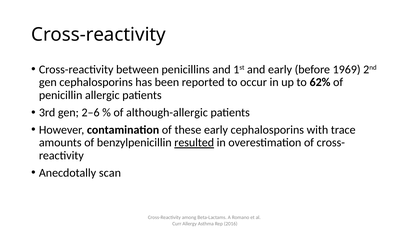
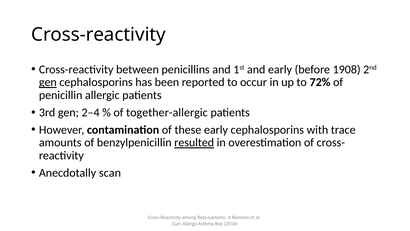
1969: 1969 -> 1908 (347, 69)
gen underline: none -> present (48, 82)
62%: 62% -> 72% (320, 82)
2–6: 2–6 -> 2–4 (91, 112)
although-allergic: although-allergic -> together-allergic (167, 112)
